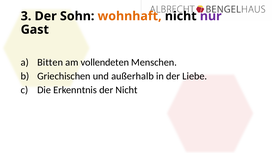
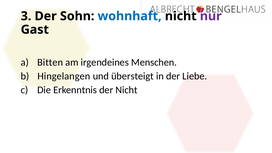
wohnhaft colour: orange -> blue (130, 16)
vollendeten: vollendeten -> irgendeines (105, 62)
Griechischen: Griechischen -> Hingelangen (64, 76)
außerhalb: außerhalb -> übersteigt (132, 76)
